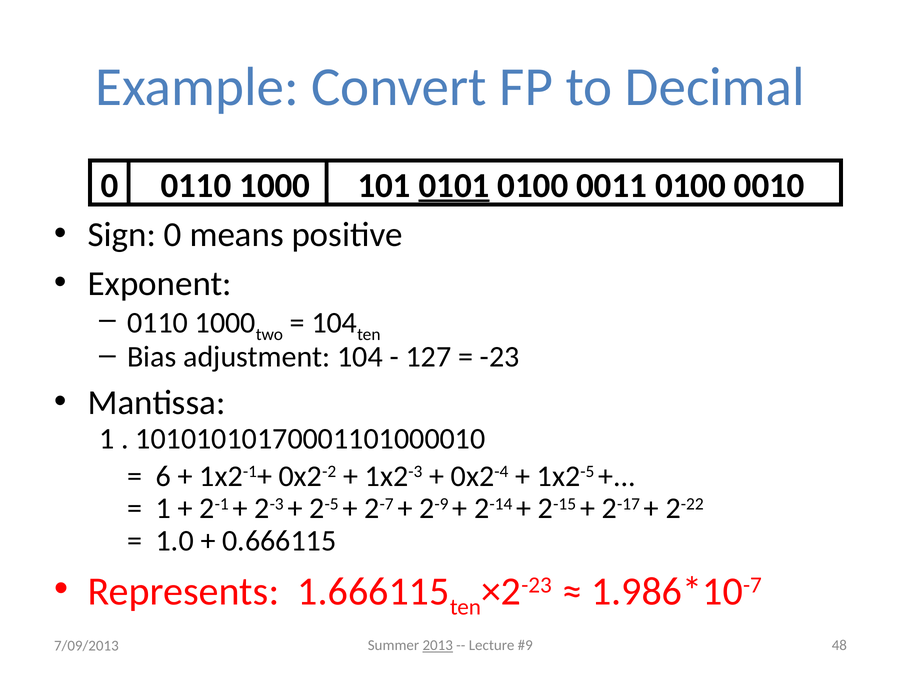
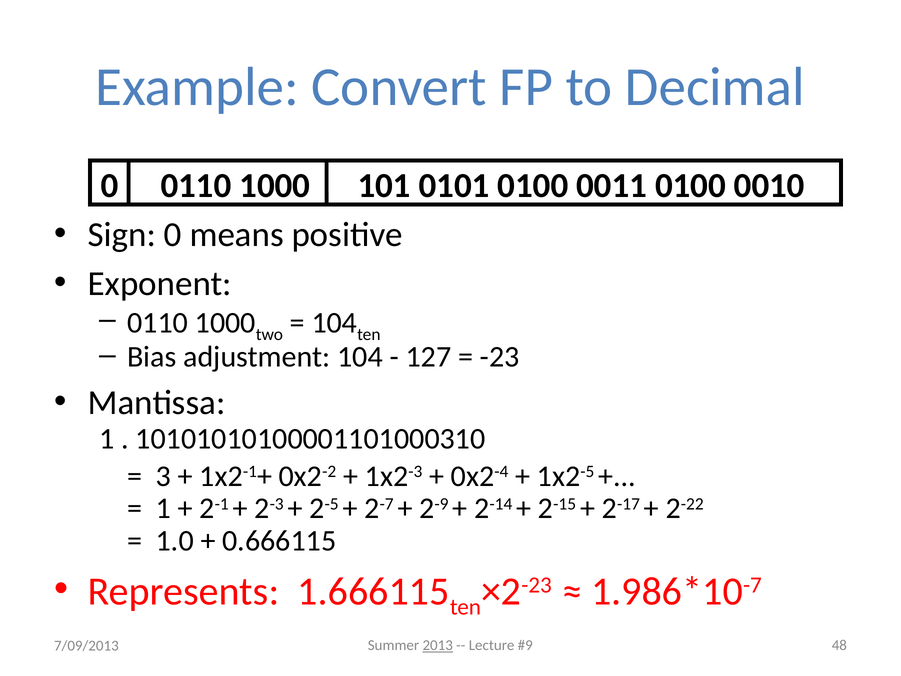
0101 underline: present -> none (454, 186)
10101010170001101000010: 10101010170001101000010 -> 10101010100001101000310 (310, 439)
6: 6 -> 3 (163, 476)
